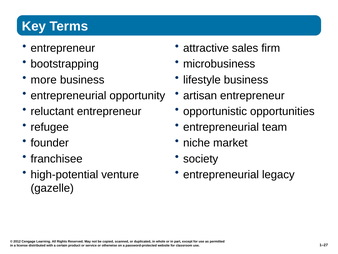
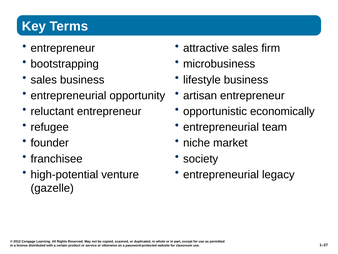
more: more -> sales (44, 80)
opportunities: opportunities -> economically (282, 111)
